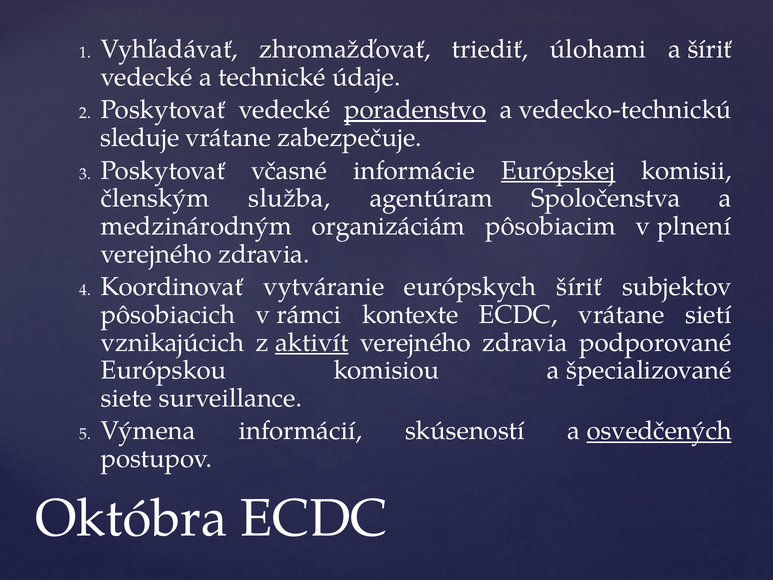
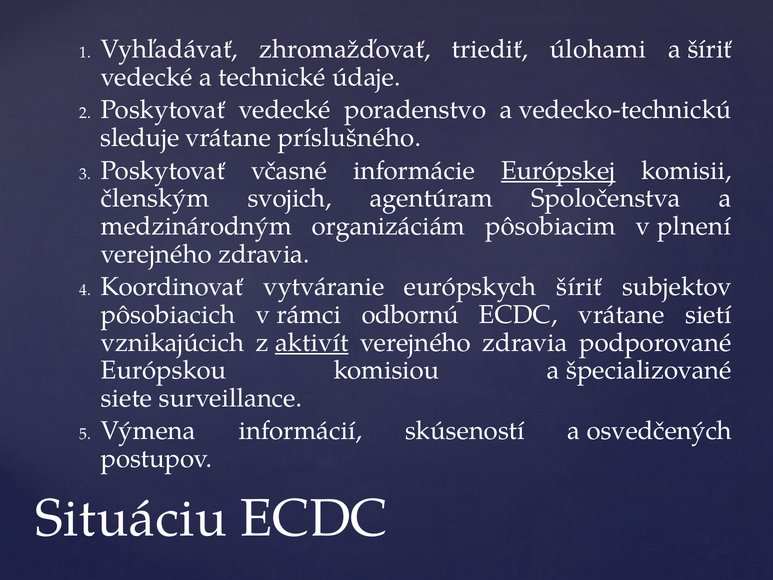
poradenstvo underline: present -> none (415, 110)
zabezpečuje: zabezpečuje -> príslušného (349, 138)
služba: služba -> svojich (290, 198)
kontexte: kontexte -> odbornú (410, 315)
osvedčených underline: present -> none (659, 431)
Októbra: Októbra -> Situáciu (131, 518)
